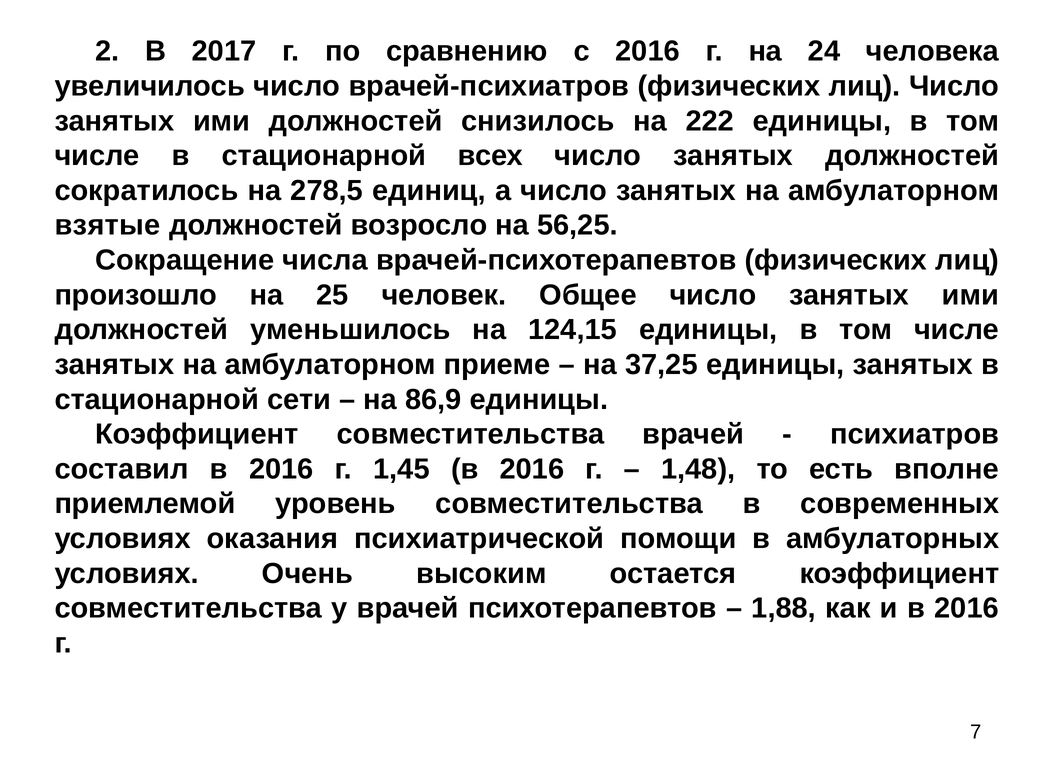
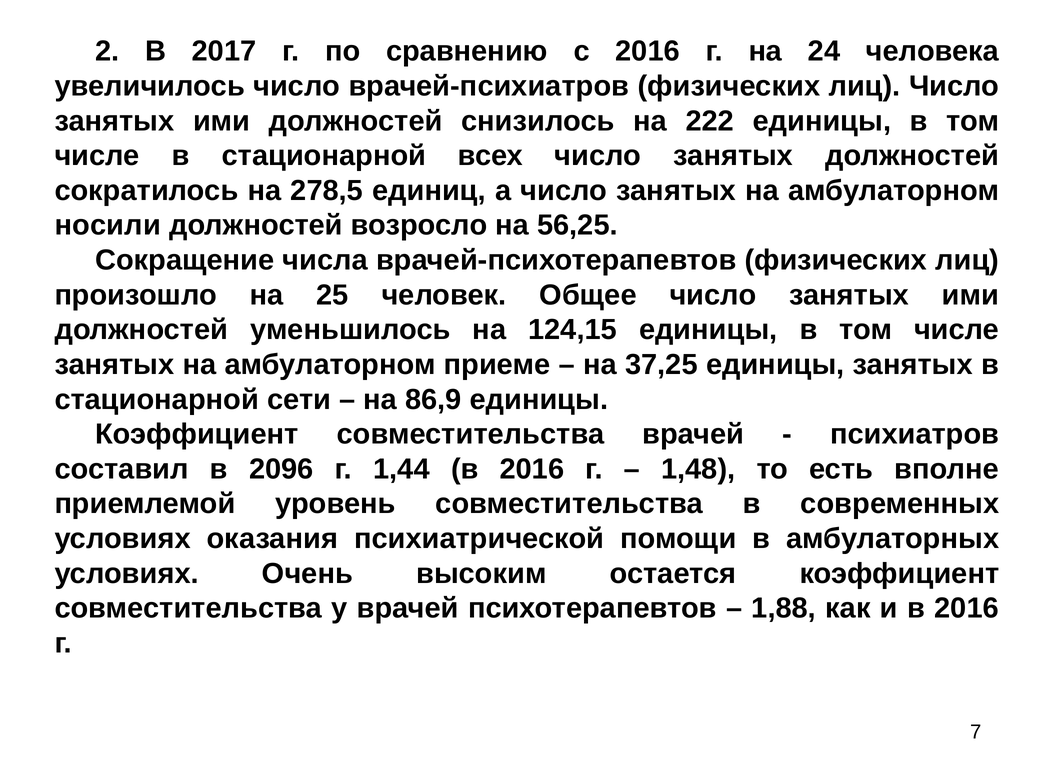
взятые: взятые -> носили (108, 225)
составил в 2016: 2016 -> 2096 (281, 469)
1,45: 1,45 -> 1,44 (401, 469)
